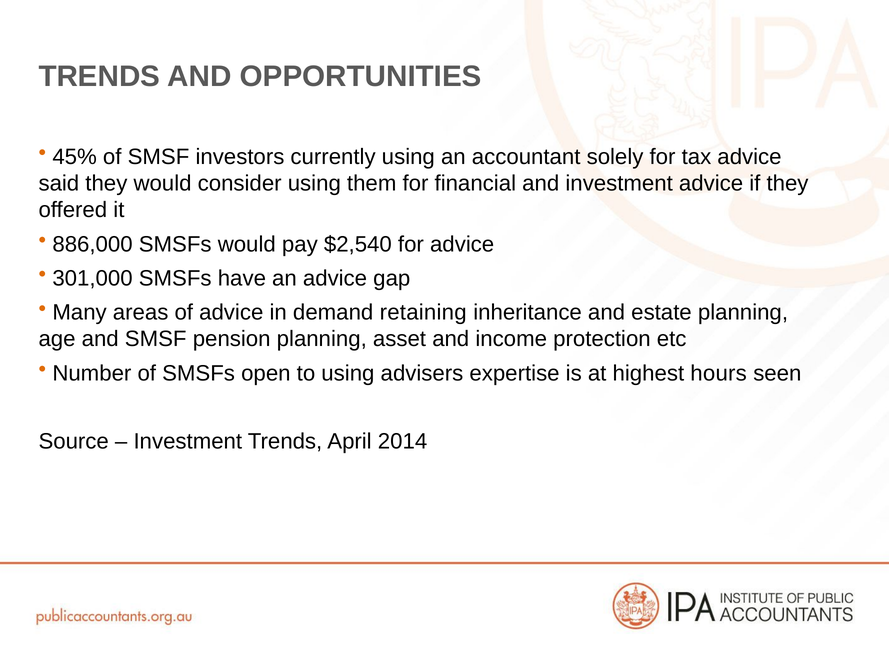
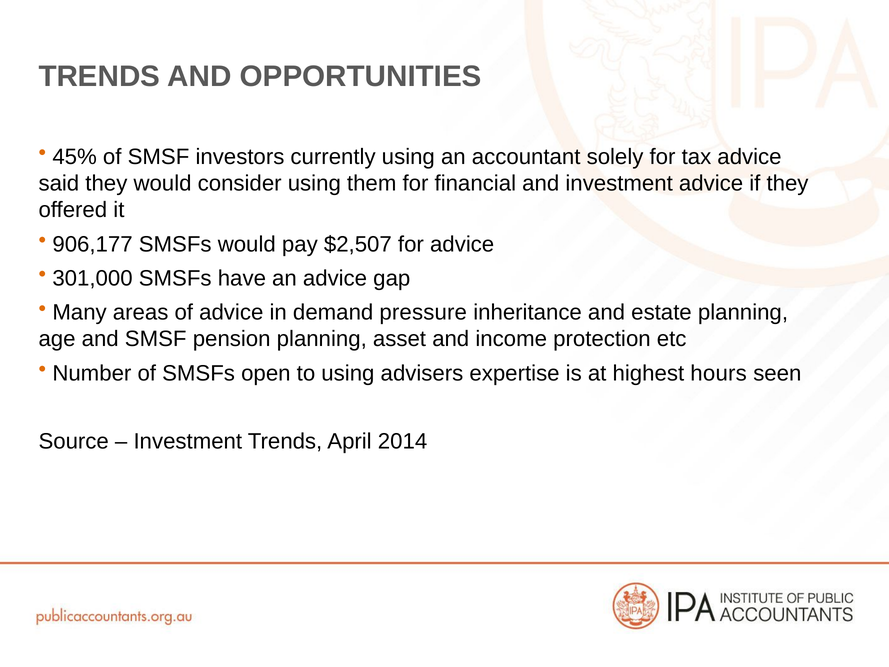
886,000: 886,000 -> 906,177 (93, 244)
$2,540: $2,540 -> $2,507 (358, 244)
retaining: retaining -> pressure (423, 312)
